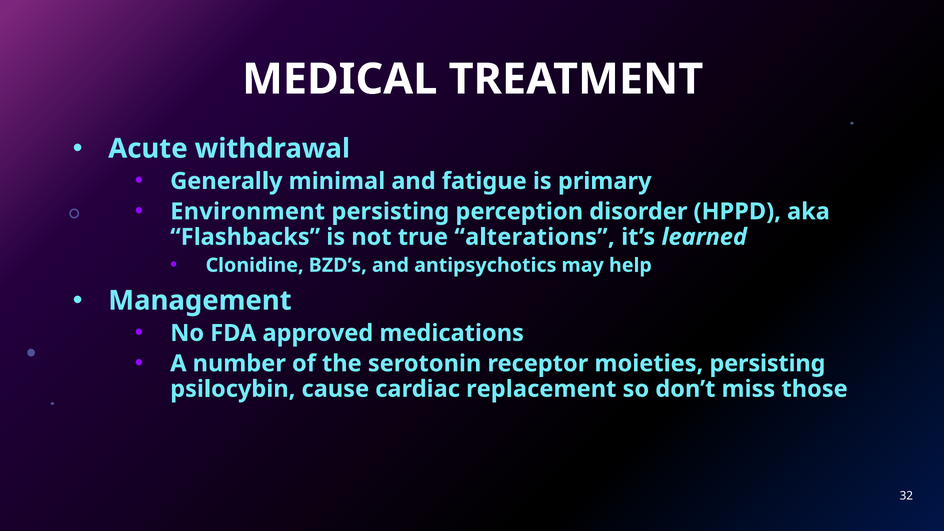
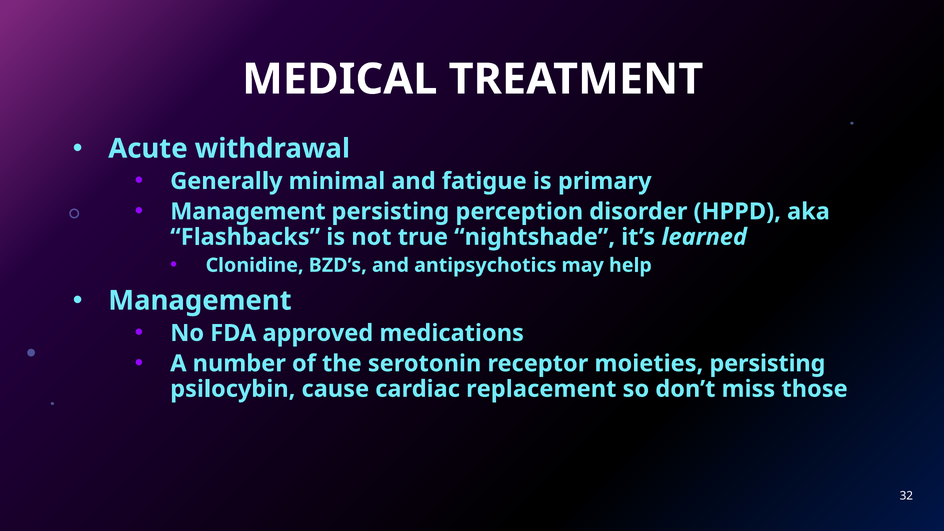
Environment: Environment -> Management (248, 212)
alterations: alterations -> nightshade (535, 237)
